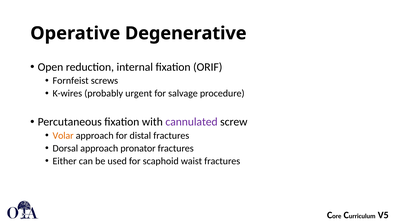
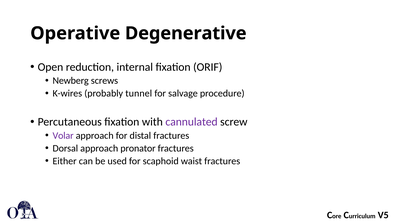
Fornfeist: Fornfeist -> Newberg (71, 81)
urgent: urgent -> tunnel (139, 94)
Volar colour: orange -> purple (63, 136)
